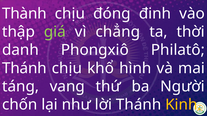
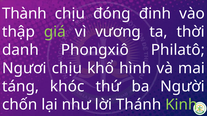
chẳng: chẳng -> vương (118, 32)
Thánh: Thánh -> Ngươi (24, 68)
vang: vang -> khóc (67, 87)
Kinh colour: yellow -> light green (183, 105)
